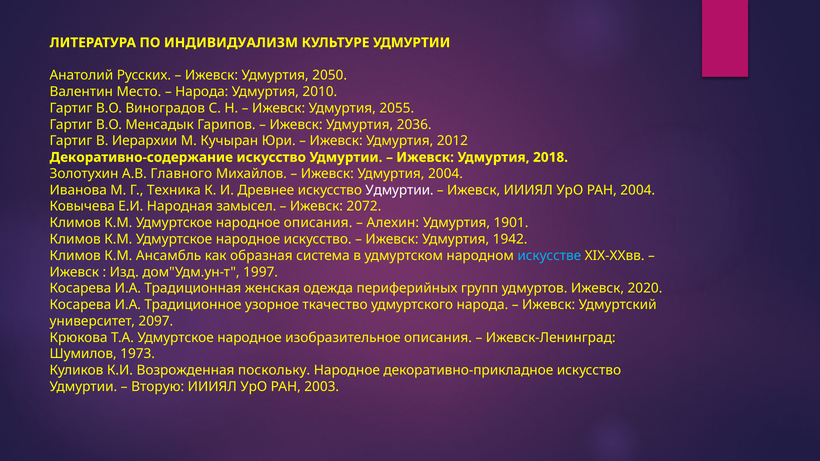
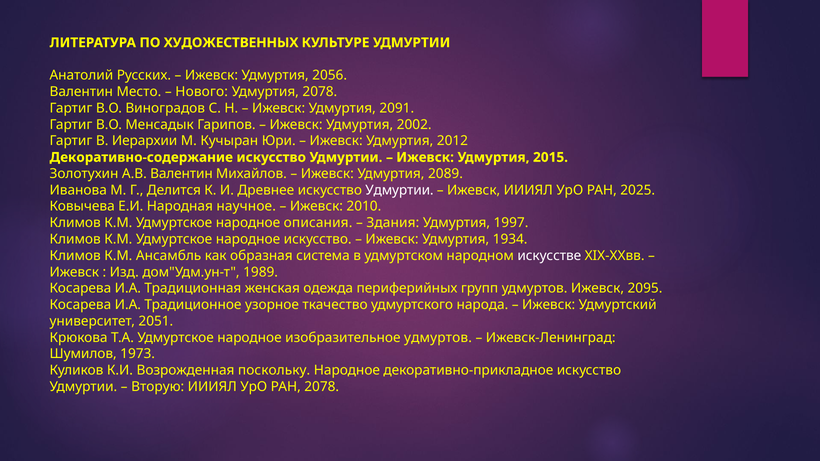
ИНДИВИДУАЛИЗМ: ИНДИВИДУАЛИЗМ -> ХУДОЖЕСТВЕННЫХ (231, 43)
2050: 2050 -> 2056 (330, 75)
Народа: Народа -> Нового (202, 92)
Удмуртия 2010: 2010 -> 2078 (320, 92)
2055: 2055 -> 2091 (397, 108)
2036: 2036 -> 2002 (414, 125)
2018: 2018 -> 2015 (551, 157)
А.В Главного: Главного -> Валентин (181, 174)
Удмуртия 2004: 2004 -> 2089 (445, 174)
Техника: Техника -> Делится (174, 190)
РАН 2004: 2004 -> 2025 (638, 190)
замысел: замысел -> научное (246, 207)
2072: 2072 -> 2010 (364, 207)
Алехин: Алехин -> Здания (393, 223)
1901: 1901 -> 1997 (511, 223)
1942: 1942 -> 1934 (510, 239)
искусстве colour: light blue -> white (549, 256)
1997: 1997 -> 1989 (261, 272)
2020: 2020 -> 2095 (645, 289)
2097: 2097 -> 2051 (156, 321)
изобразительное описания: описания -> удмуртов (438, 338)
РАН 2003: 2003 -> 2078 (322, 387)
